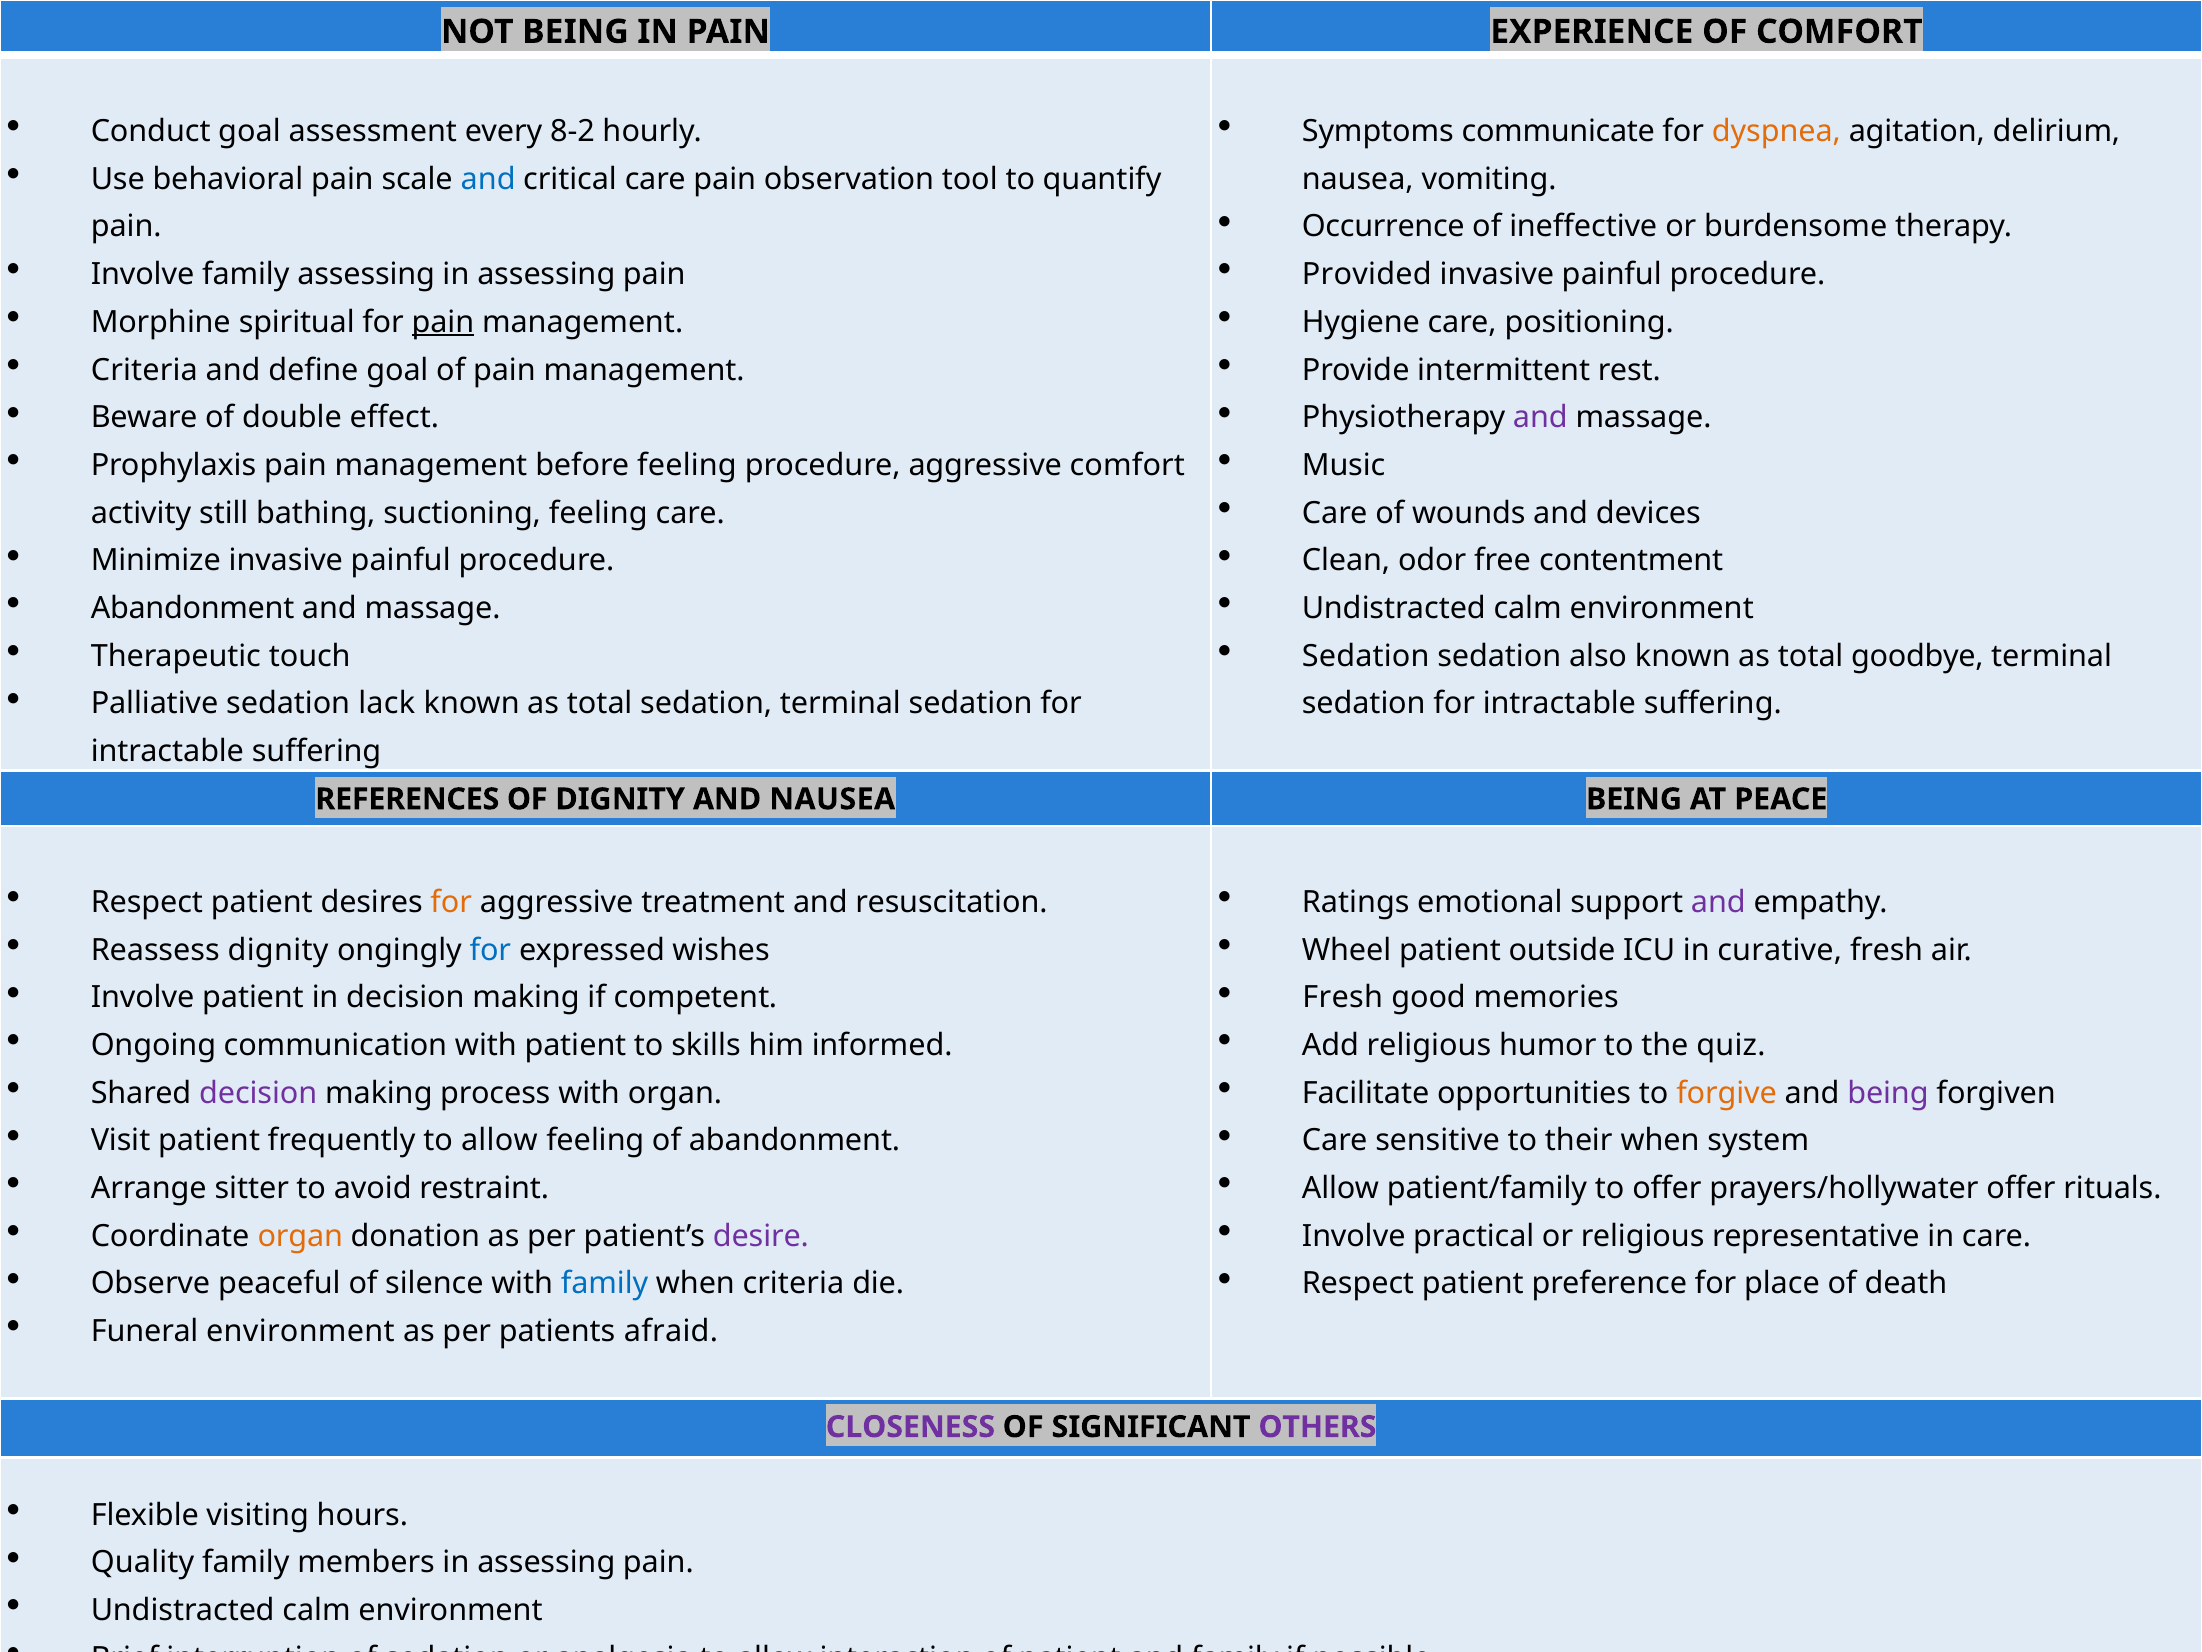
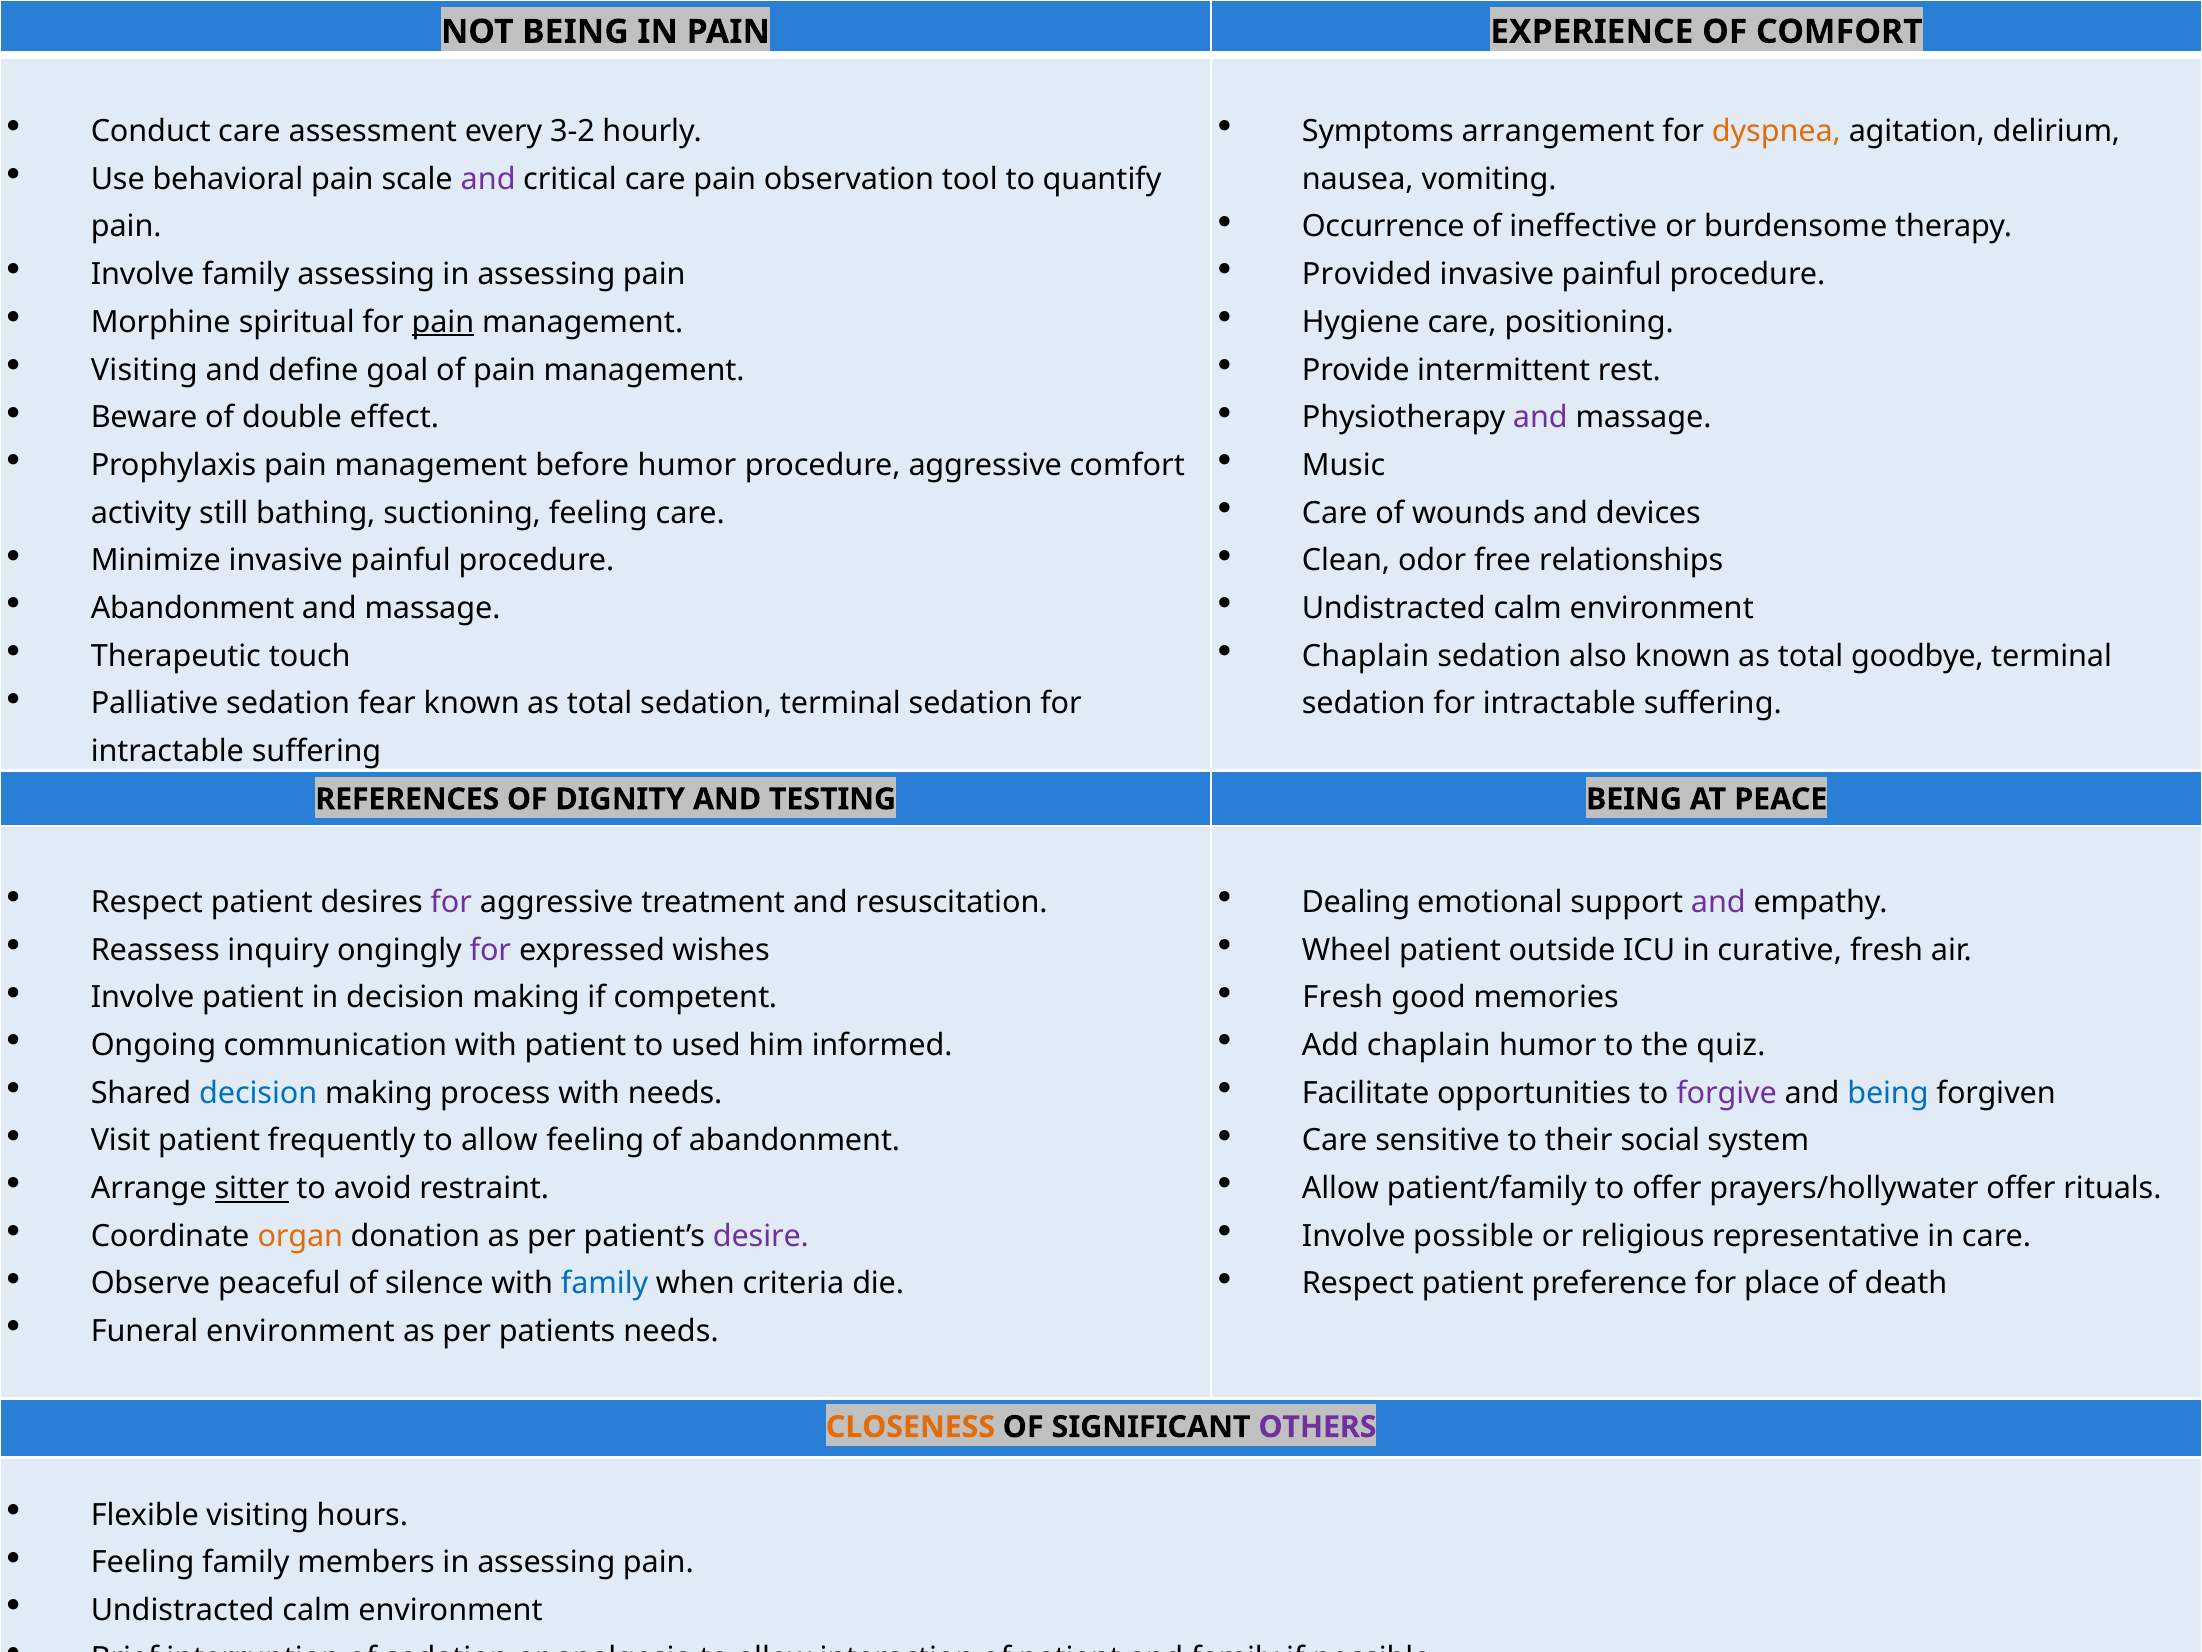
Conduct goal: goal -> care (249, 131)
8-2: 8-2 -> 3-2 (572, 131)
communicate: communicate -> arrangement (1558, 131)
and colour: blue -> purple (488, 179)
Criteria: Criteria -> Visiting (144, 370)
before feeling: feeling -> humor (687, 465)
contentment: contentment -> relationships (1631, 561)
Sedation: Sedation -> Chaplain (1366, 656)
lack: lack -> fear (387, 704)
AND NAUSEA: NAUSEA -> TESTING (832, 799)
for colour: orange -> purple (451, 902)
Ratings: Ratings -> Dealing (1356, 902)
Reassess dignity: dignity -> inquiry (278, 950)
for colour: blue -> purple (490, 950)
skills: skills -> used (706, 1045)
Add religious: religious -> chaplain (1429, 1045)
decision colour: purple -> blue (258, 1093)
with organ: organ -> needs (675, 1093)
forgive colour: orange -> purple (1727, 1093)
being colour: purple -> blue (1888, 1093)
their when: when -> social (1660, 1140)
sitter underline: none -> present (252, 1188)
Involve practical: practical -> possible (1474, 1236)
patients afraid: afraid -> needs (671, 1331)
CLOSENESS colour: purple -> orange (910, 1427)
Quality: Quality -> Feeling (143, 1562)
